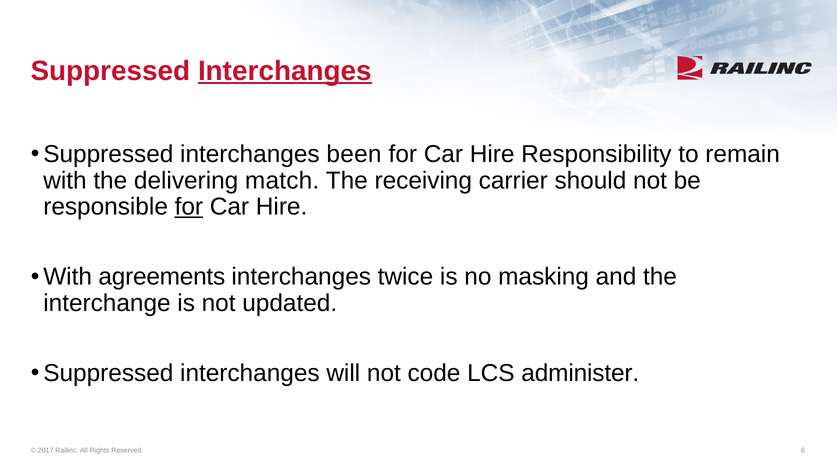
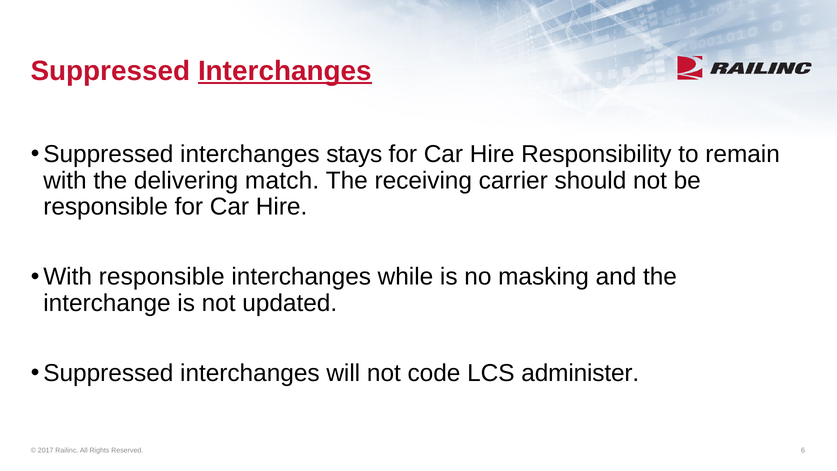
been: been -> stays (354, 154)
for underline: present -> none (189, 207)
With agreements: agreements -> responsible (162, 277)
twice: twice -> while (405, 277)
